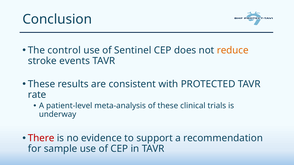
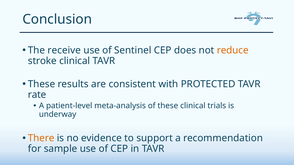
control: control -> receive (64, 50)
stroke events: events -> clinical (75, 61)
There colour: red -> orange (41, 138)
